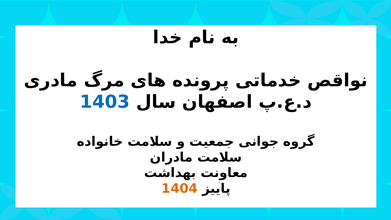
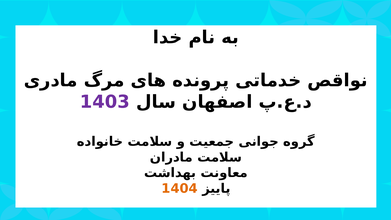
1403 colour: blue -> purple (105, 102)
